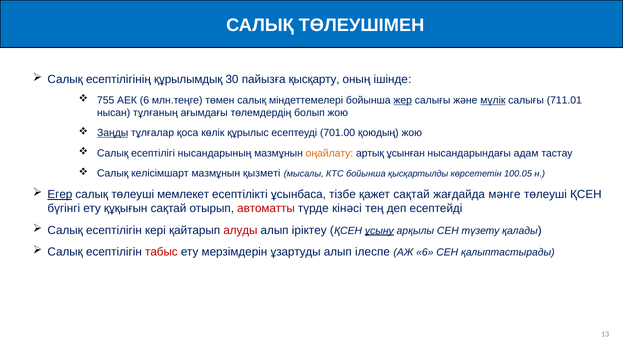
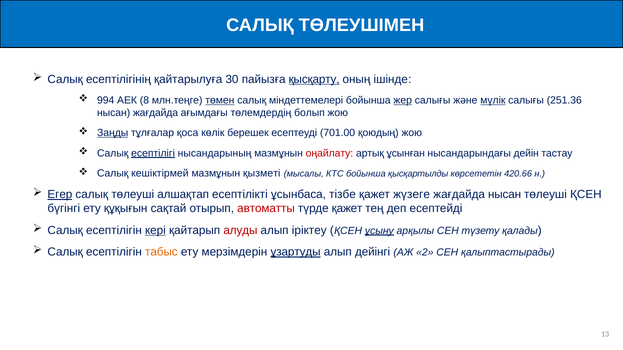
құрылымдық: құрылымдық -> қайтарылуға (188, 79)
қысқарту underline: none -> present (314, 79)
755: 755 -> 994 (106, 100)
АЕК 6: 6 -> 8 (144, 100)
төмен underline: none -> present (220, 100)
711.01: 711.01 -> 251.36 (564, 100)
нысан тұлғаның: тұлғаның -> жағдайда (155, 113)
құрылыс: құрылыс -> берешек (248, 133)
есептілігі underline: none -> present (153, 153)
оңайлату colour: orange -> red (329, 153)
адам: адам -> дейін (526, 153)
келісімшарт: келісімшарт -> кешіктірмей (160, 174)
100.05: 100.05 -> 420.66 (518, 174)
мемлекет: мемлекет -> алшақтап (183, 195)
қажет сақтай: сақтай -> жүзеге (412, 195)
жағдайда мәнге: мәнге -> нысан (505, 195)
түрде кінәсі: кінәсі -> қажет (347, 209)
кері underline: none -> present (155, 230)
табыс colour: red -> orange (161, 252)
ұзартуды underline: none -> present (296, 252)
ілеспе: ілеспе -> дейінгі (373, 252)
АЖ 6: 6 -> 2 (425, 253)
